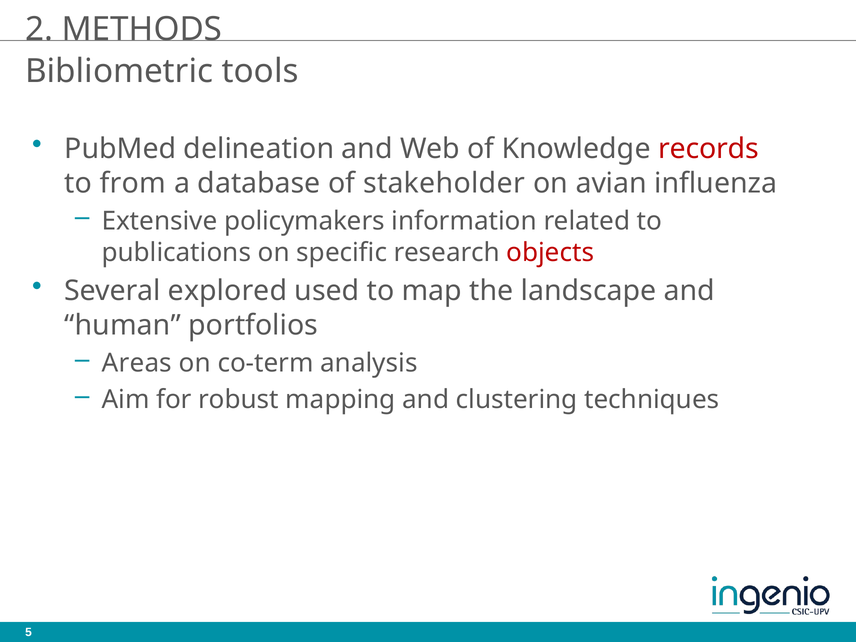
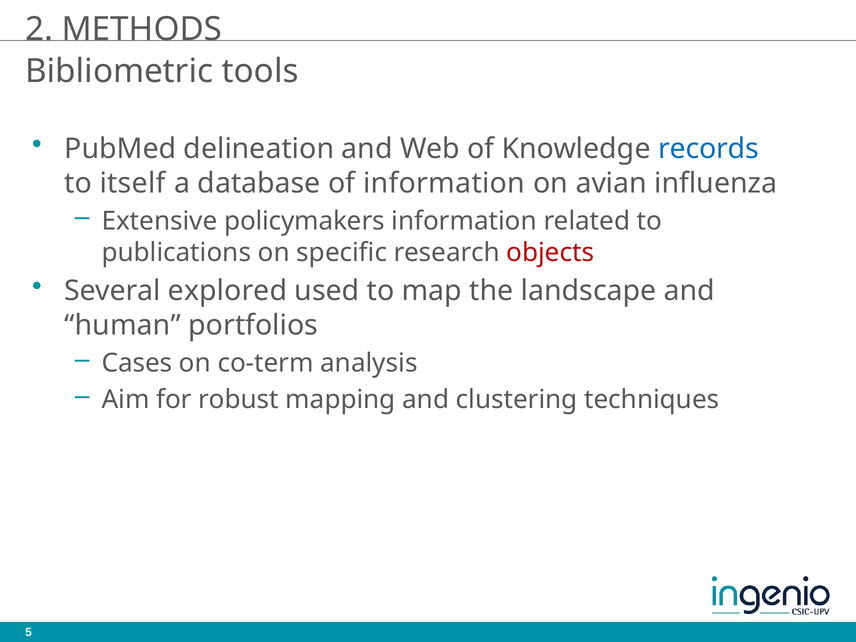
records colour: red -> blue (708, 149)
from: from -> itself (133, 183)
of stakeholder: stakeholder -> information (444, 183)
Areas: Areas -> Cases (137, 363)
